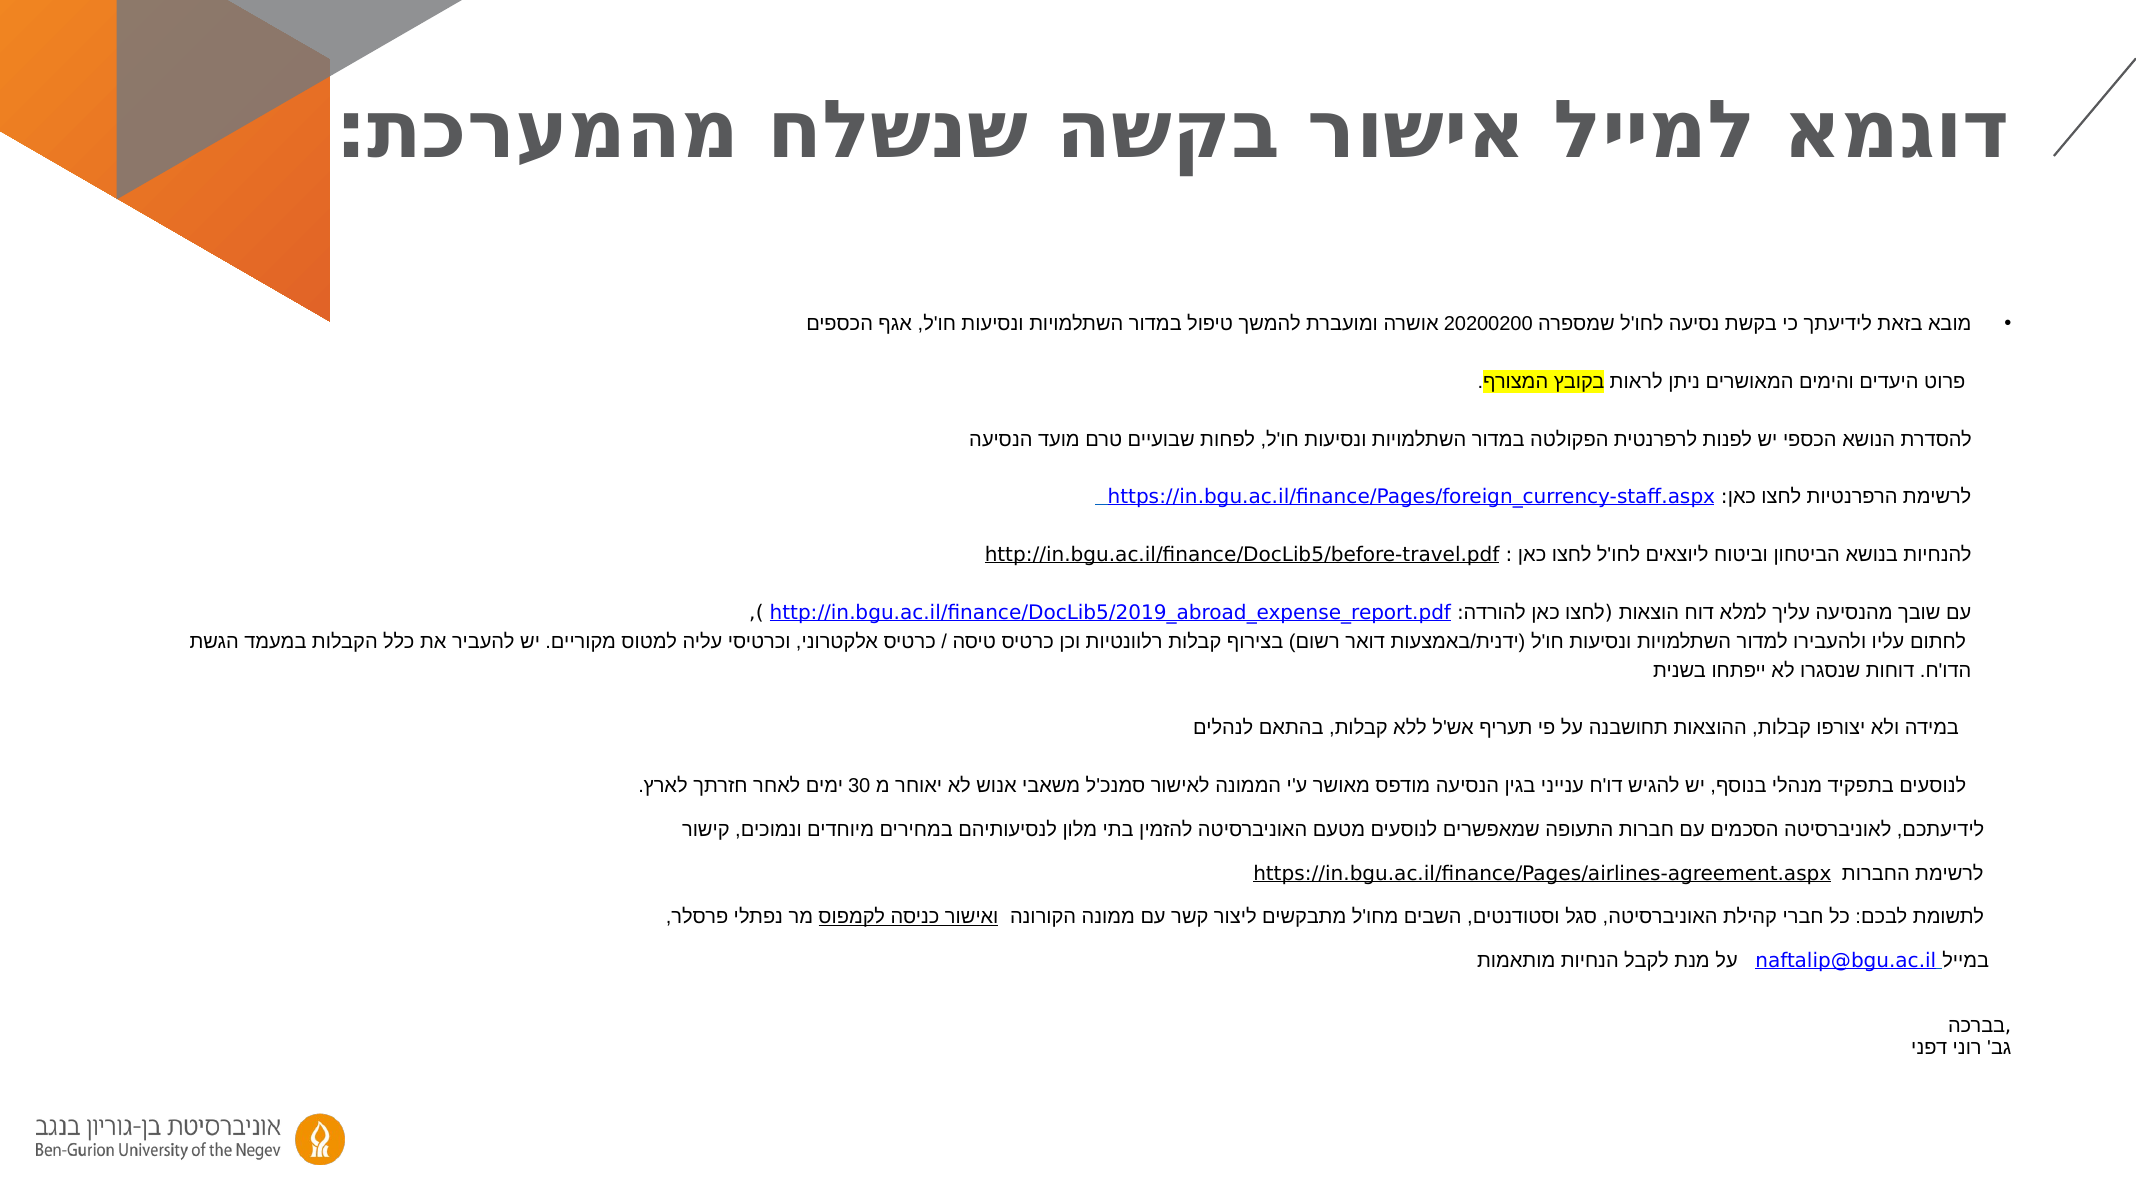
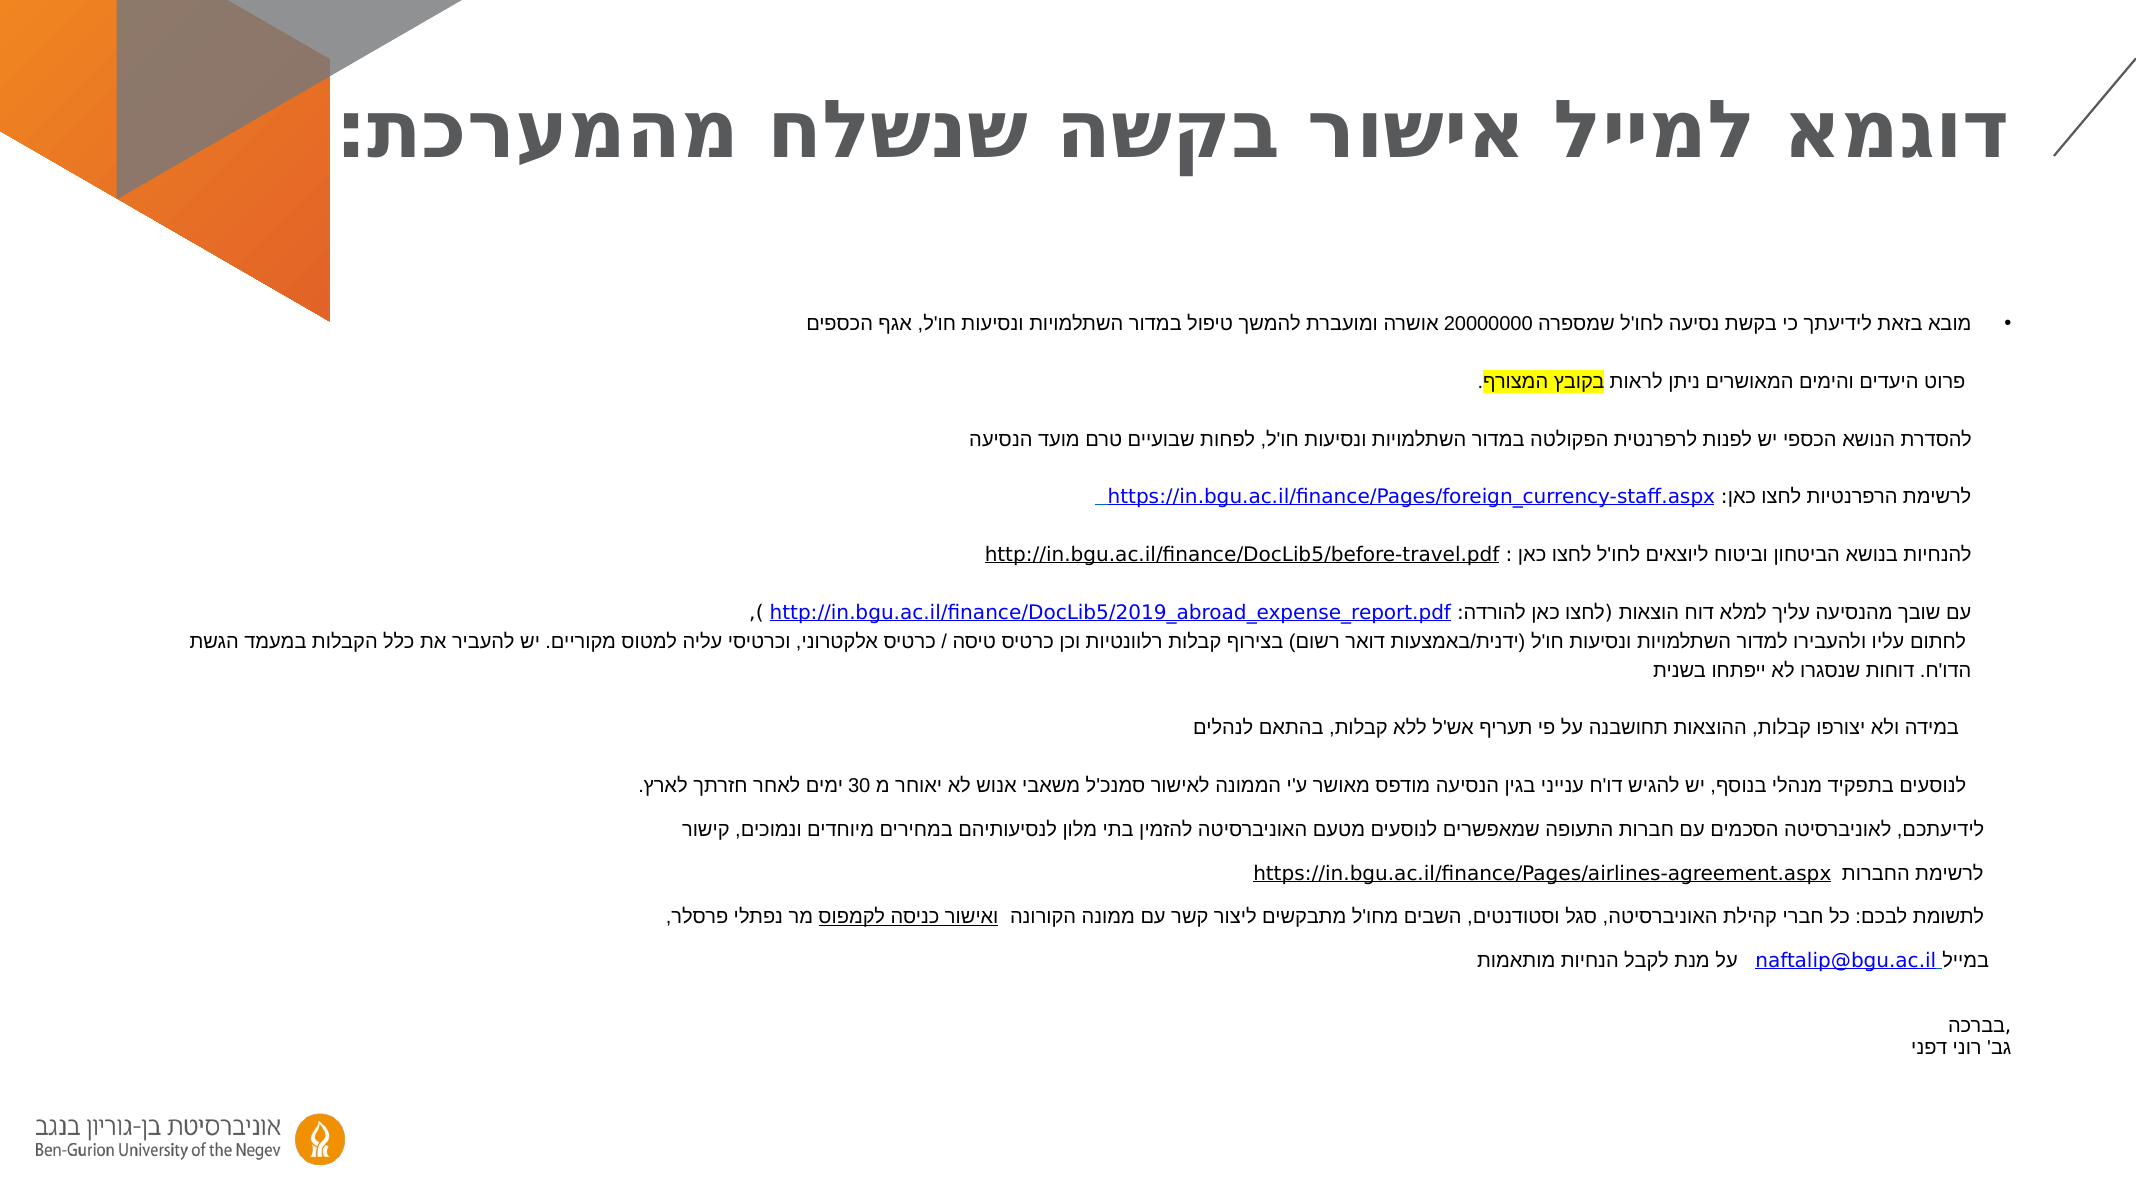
20200200: 20200200 -> 20000000 (1488, 324)
